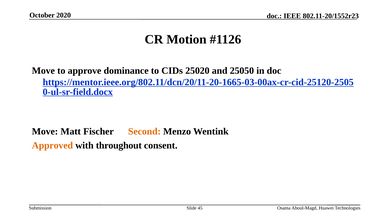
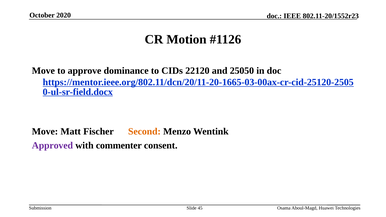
25020: 25020 -> 22120 (197, 71)
Approved colour: orange -> purple (52, 145)
throughout: throughout -> commenter (119, 145)
